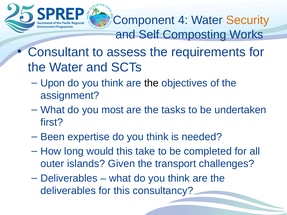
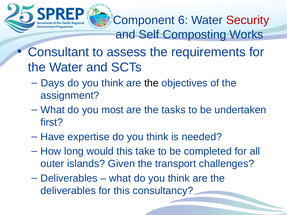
4: 4 -> 6 (183, 20)
Security colour: orange -> red (248, 20)
Upon: Upon -> Days (53, 83)
Been: Been -> Have (53, 137)
